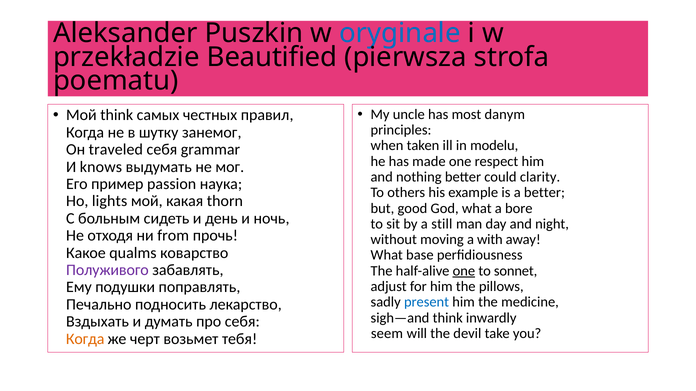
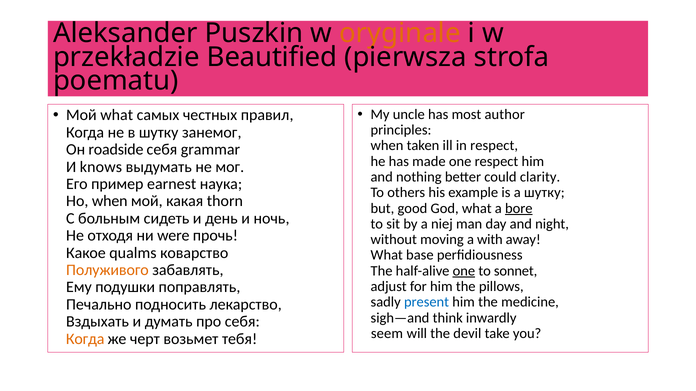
oryginale colour: blue -> orange (400, 33)
danym: danym -> author (505, 115)
Мой think: think -> what (117, 115)
in modelu: modelu -> respect (494, 146)
traveled: traveled -> roadside (116, 150)
passion: passion -> earnest (172, 184)
a better: better -> шутку (544, 193)
Но lights: lights -> when (110, 201)
bore underline: none -> present (519, 209)
still: still -> niej (442, 224)
from: from -> were (173, 236)
Полуживого colour: purple -> orange (107, 270)
